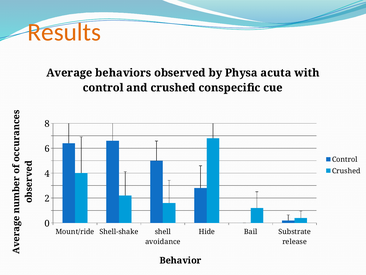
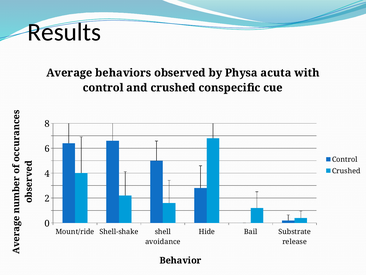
Results colour: orange -> black (64, 32)
